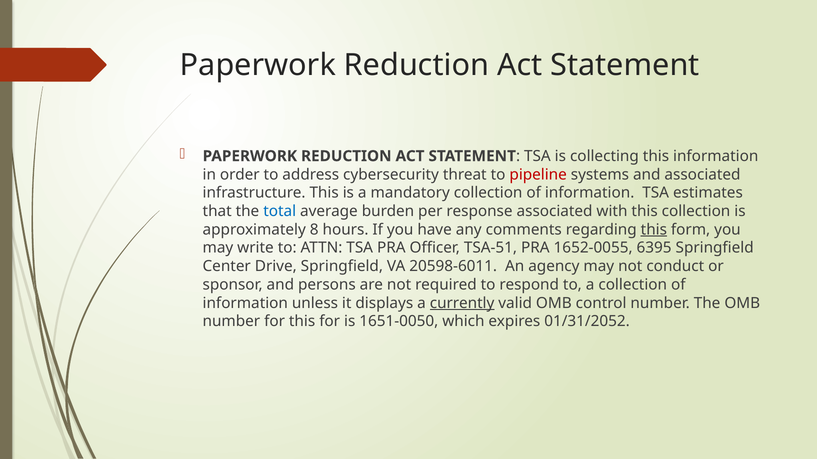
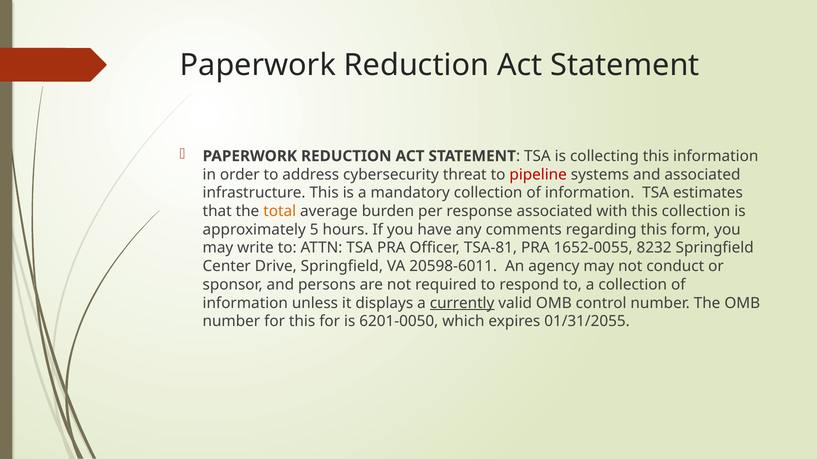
total colour: blue -> orange (280, 211)
8: 8 -> 5 (314, 230)
this underline: present -> none (654, 230)
TSA-51: TSA-51 -> TSA-81 (490, 248)
6395: 6395 -> 8232 (654, 248)
1651-0050: 1651-0050 -> 6201-0050 (399, 322)
01/31/2052: 01/31/2052 -> 01/31/2055 (587, 322)
